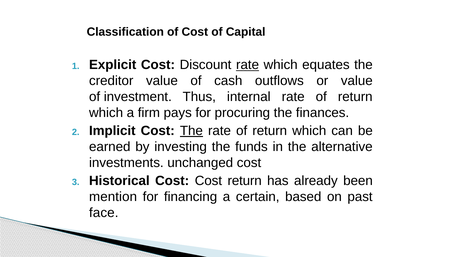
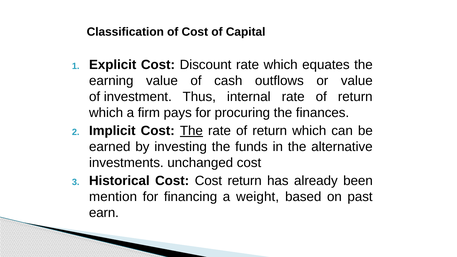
rate underline: present -> none (248, 65)
creditor: creditor -> earning (111, 81)
certain: certain -> weight (258, 197)
face: face -> earn (104, 213)
